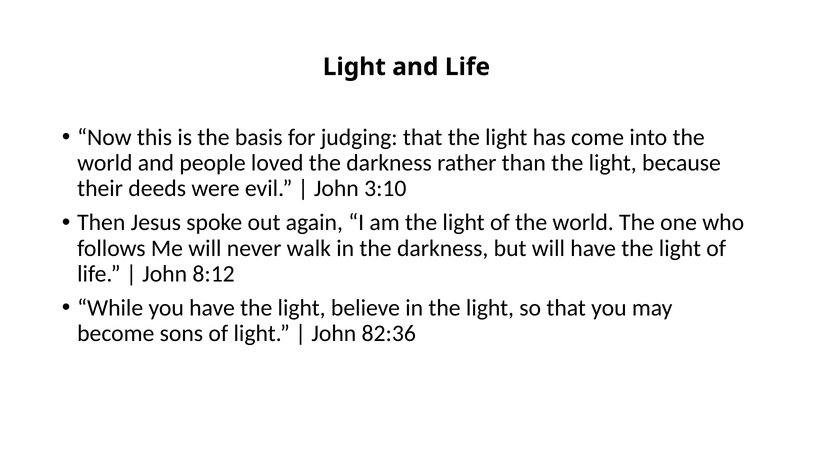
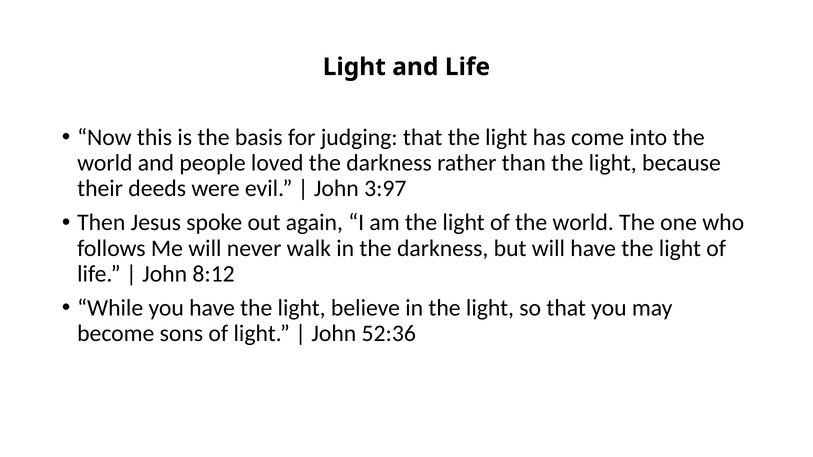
3:10: 3:10 -> 3:97 (385, 189)
82:36: 82:36 -> 52:36 (389, 334)
